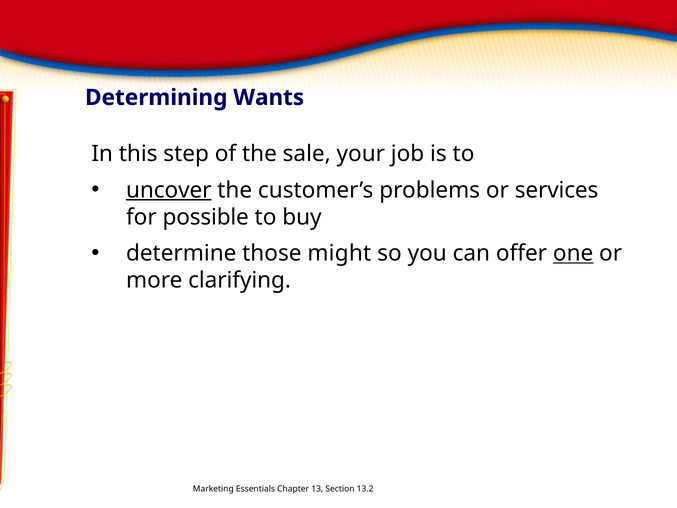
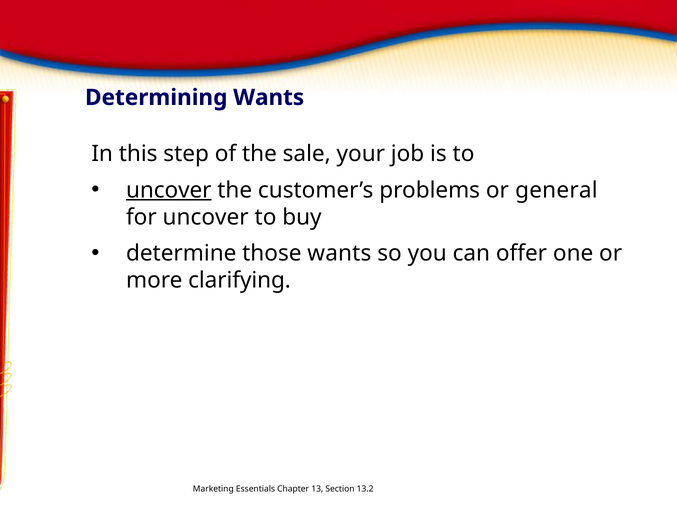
services: services -> general (556, 190)
for possible: possible -> uncover (206, 217)
those might: might -> wants (339, 253)
one underline: present -> none (573, 253)
